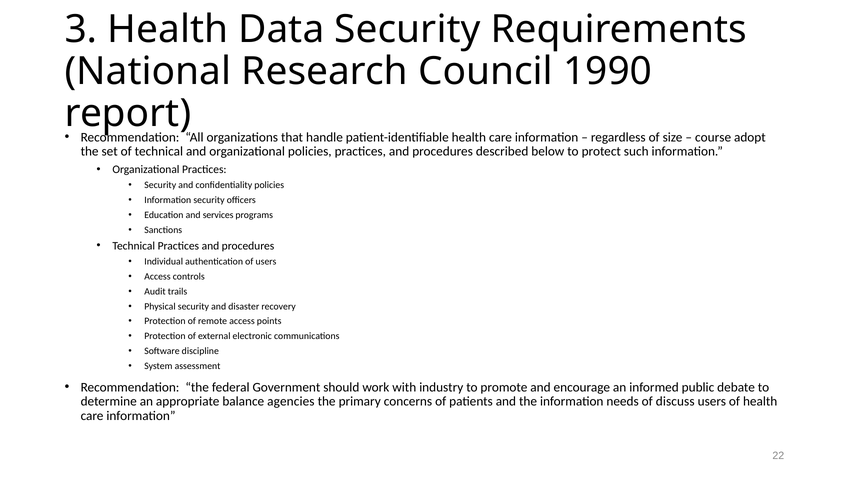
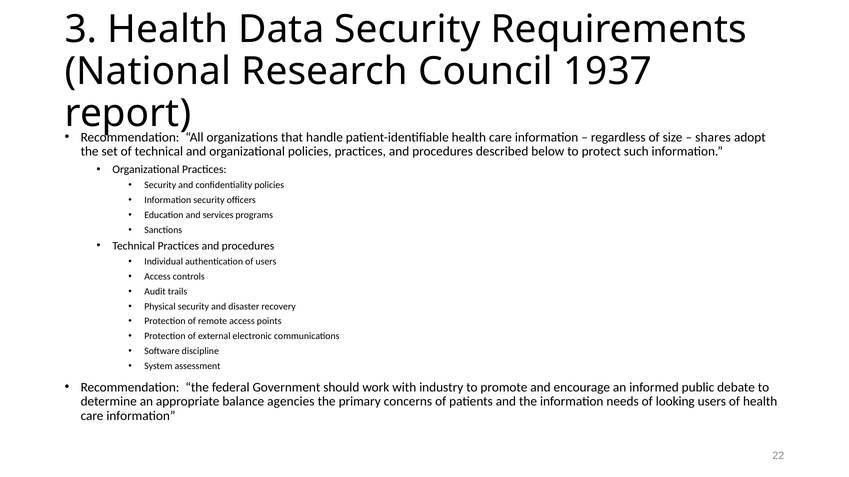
1990: 1990 -> 1937 (608, 71)
course: course -> shares (713, 137)
discuss: discuss -> looking (675, 402)
